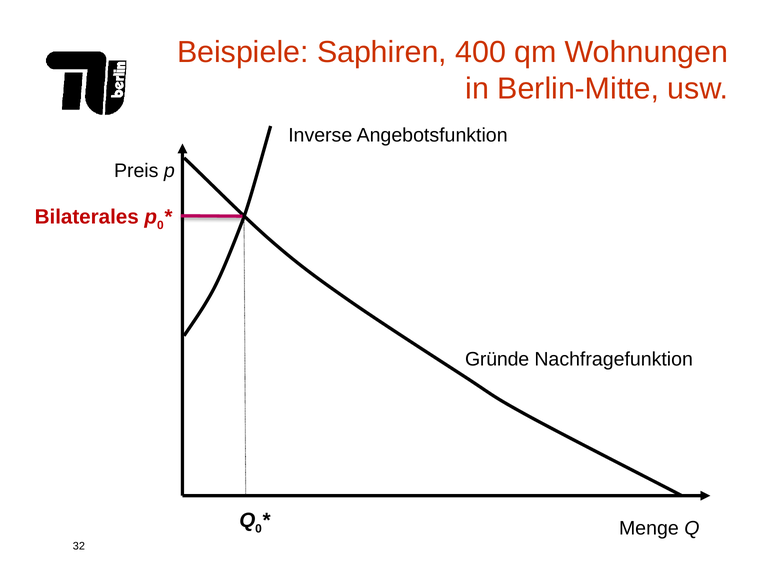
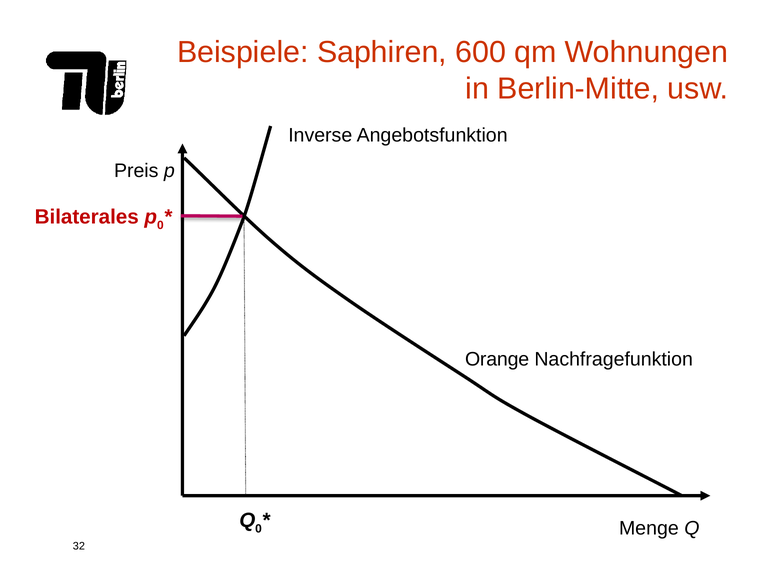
400: 400 -> 600 (481, 52)
Gründe: Gründe -> Orange (497, 359)
